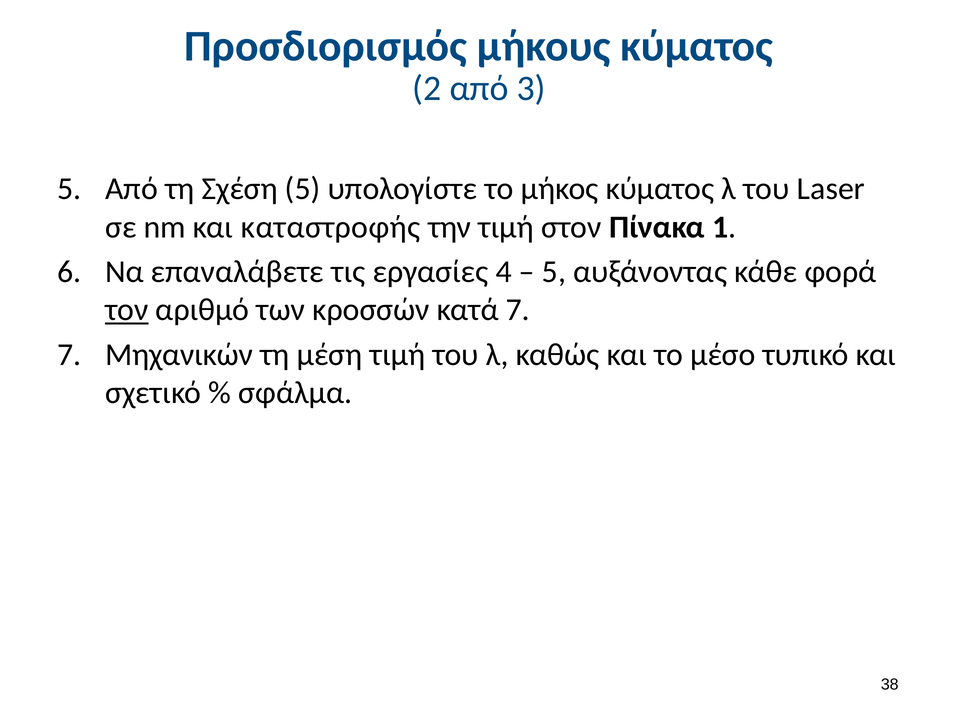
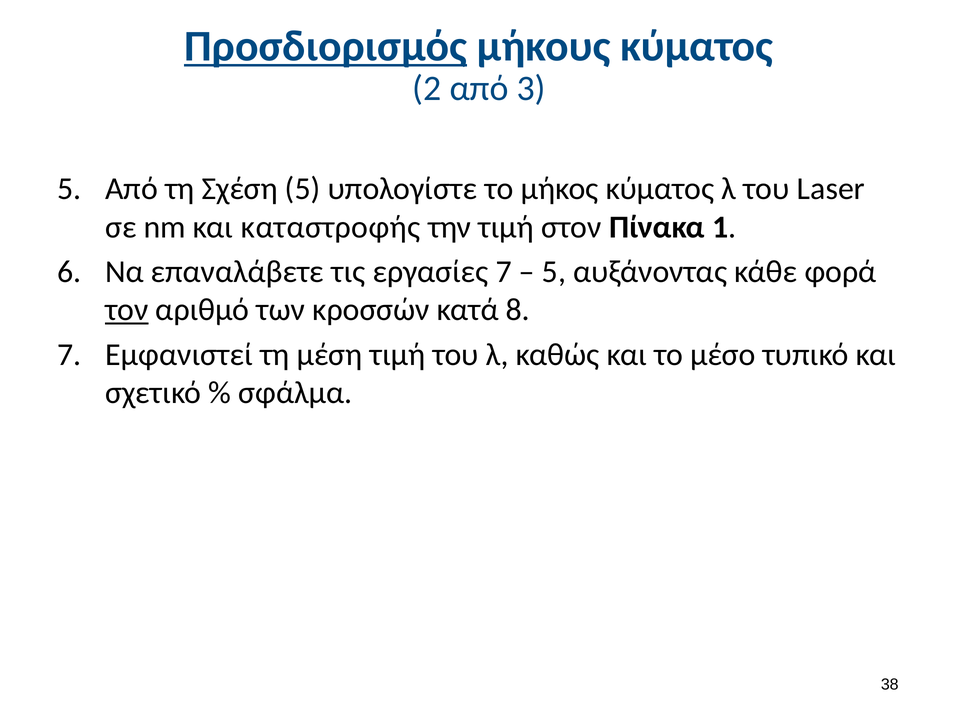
Προσδιορισμός underline: none -> present (326, 46)
εργασίες 4: 4 -> 7 (504, 272)
κατά 7: 7 -> 8 (518, 310)
Μηχανικών: Μηχανικών -> Εμφανιστεί (179, 355)
